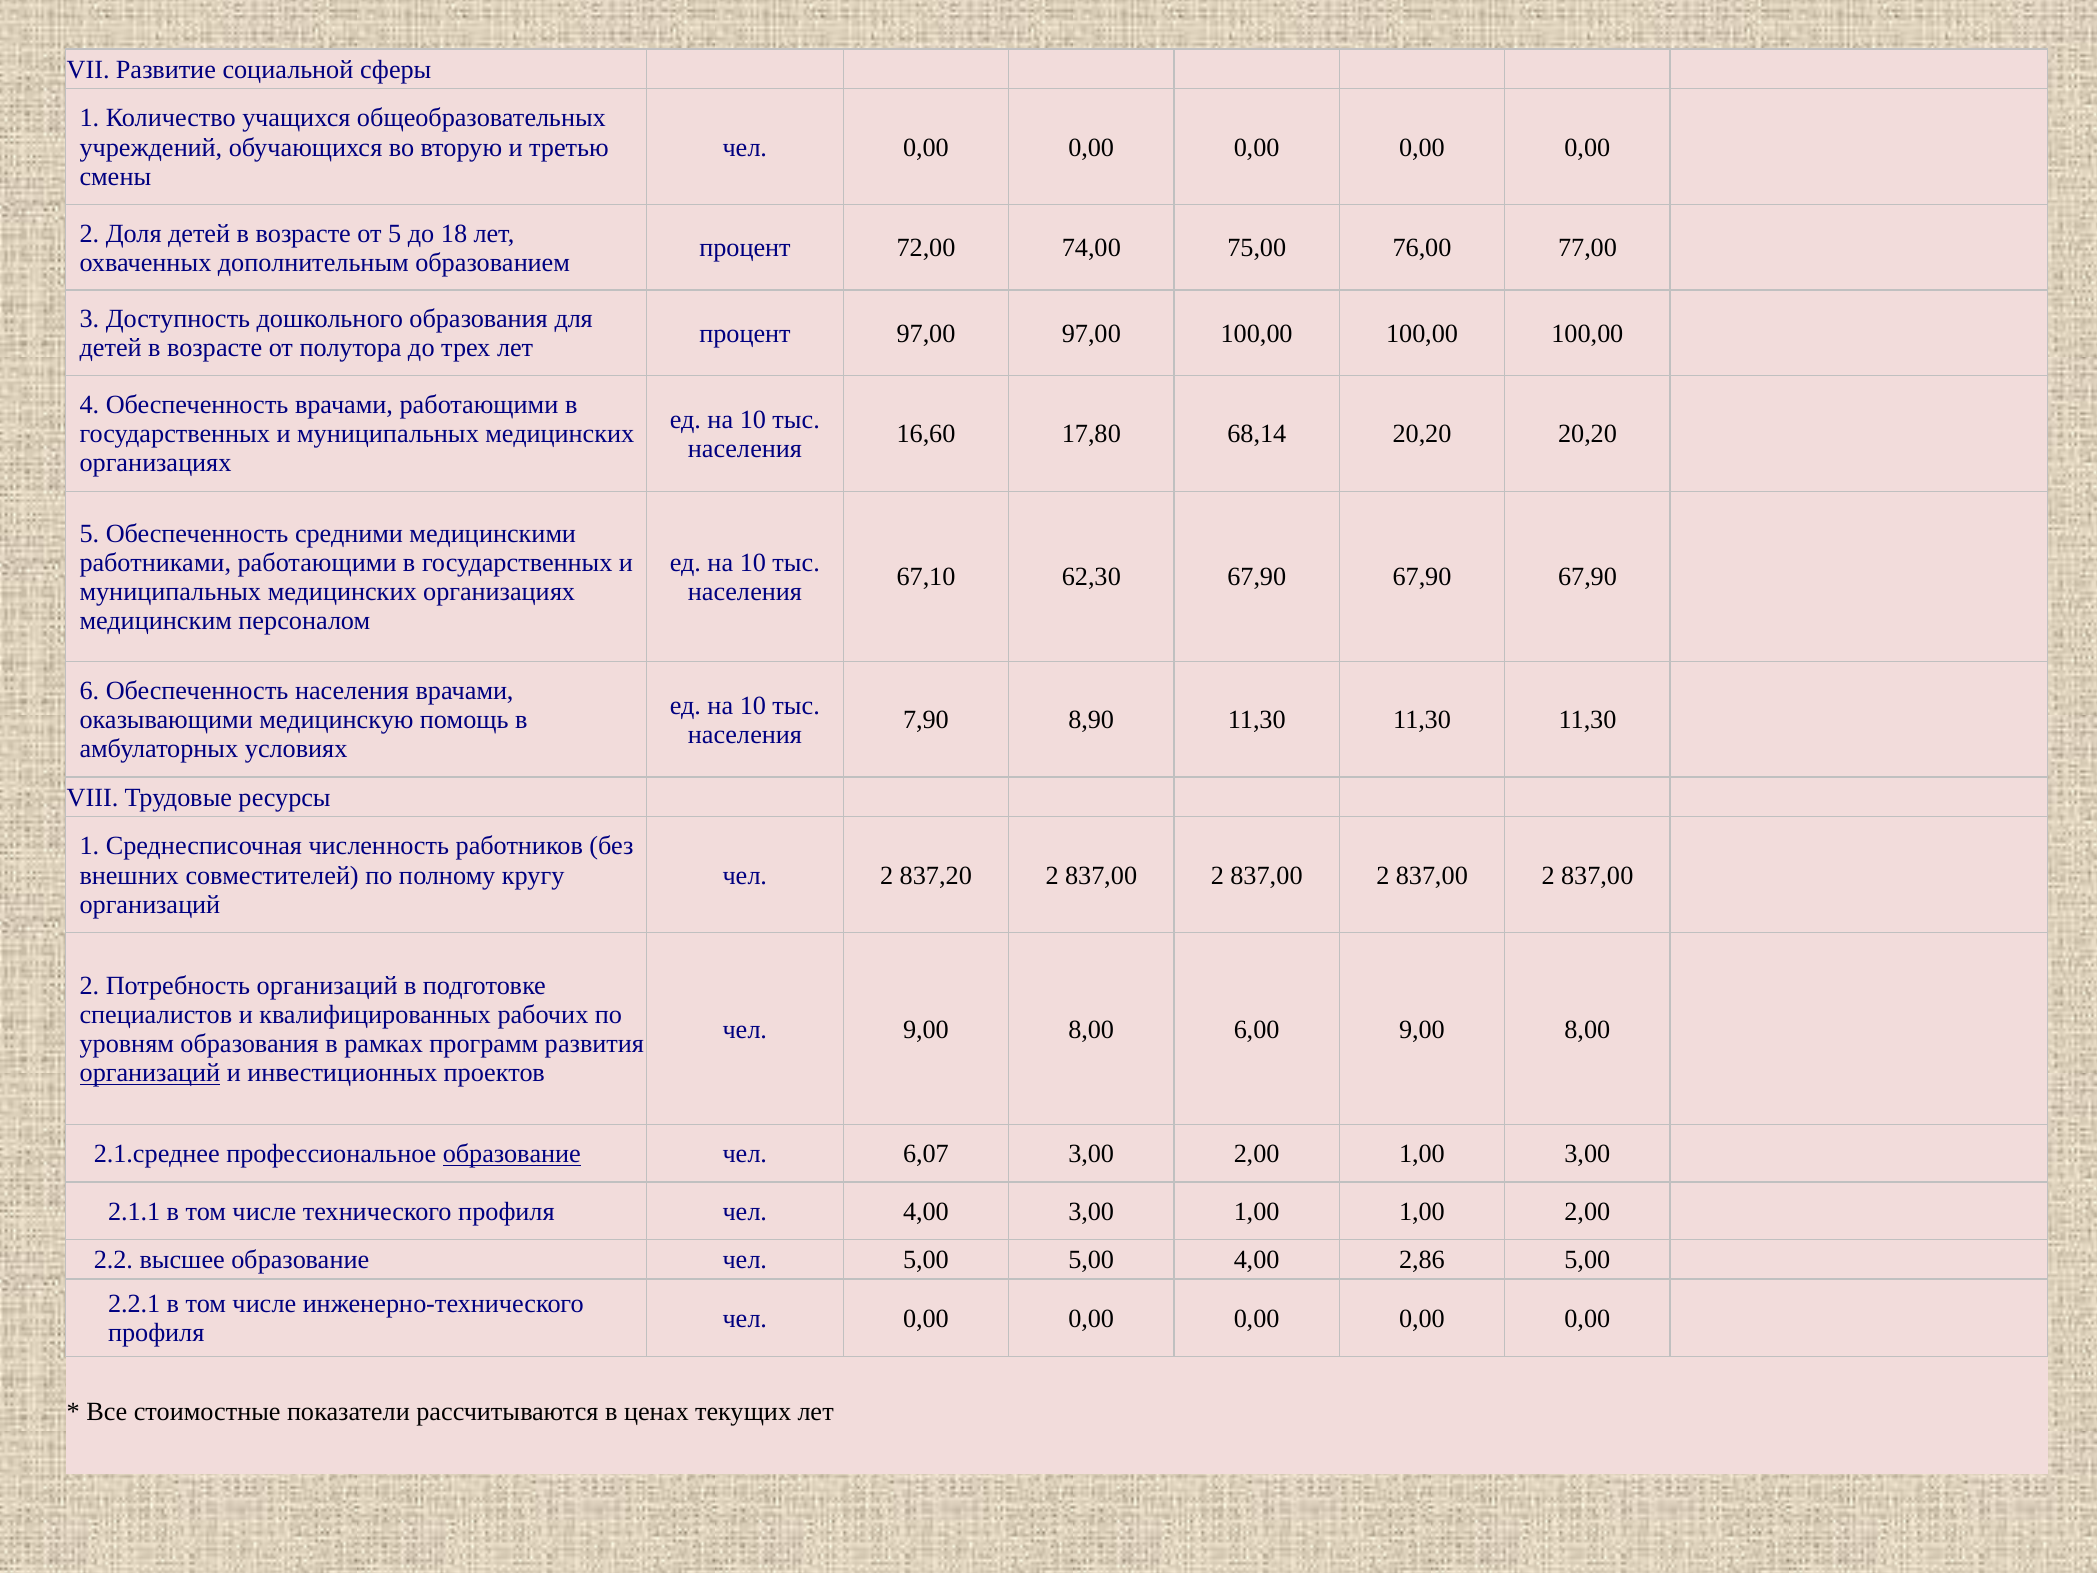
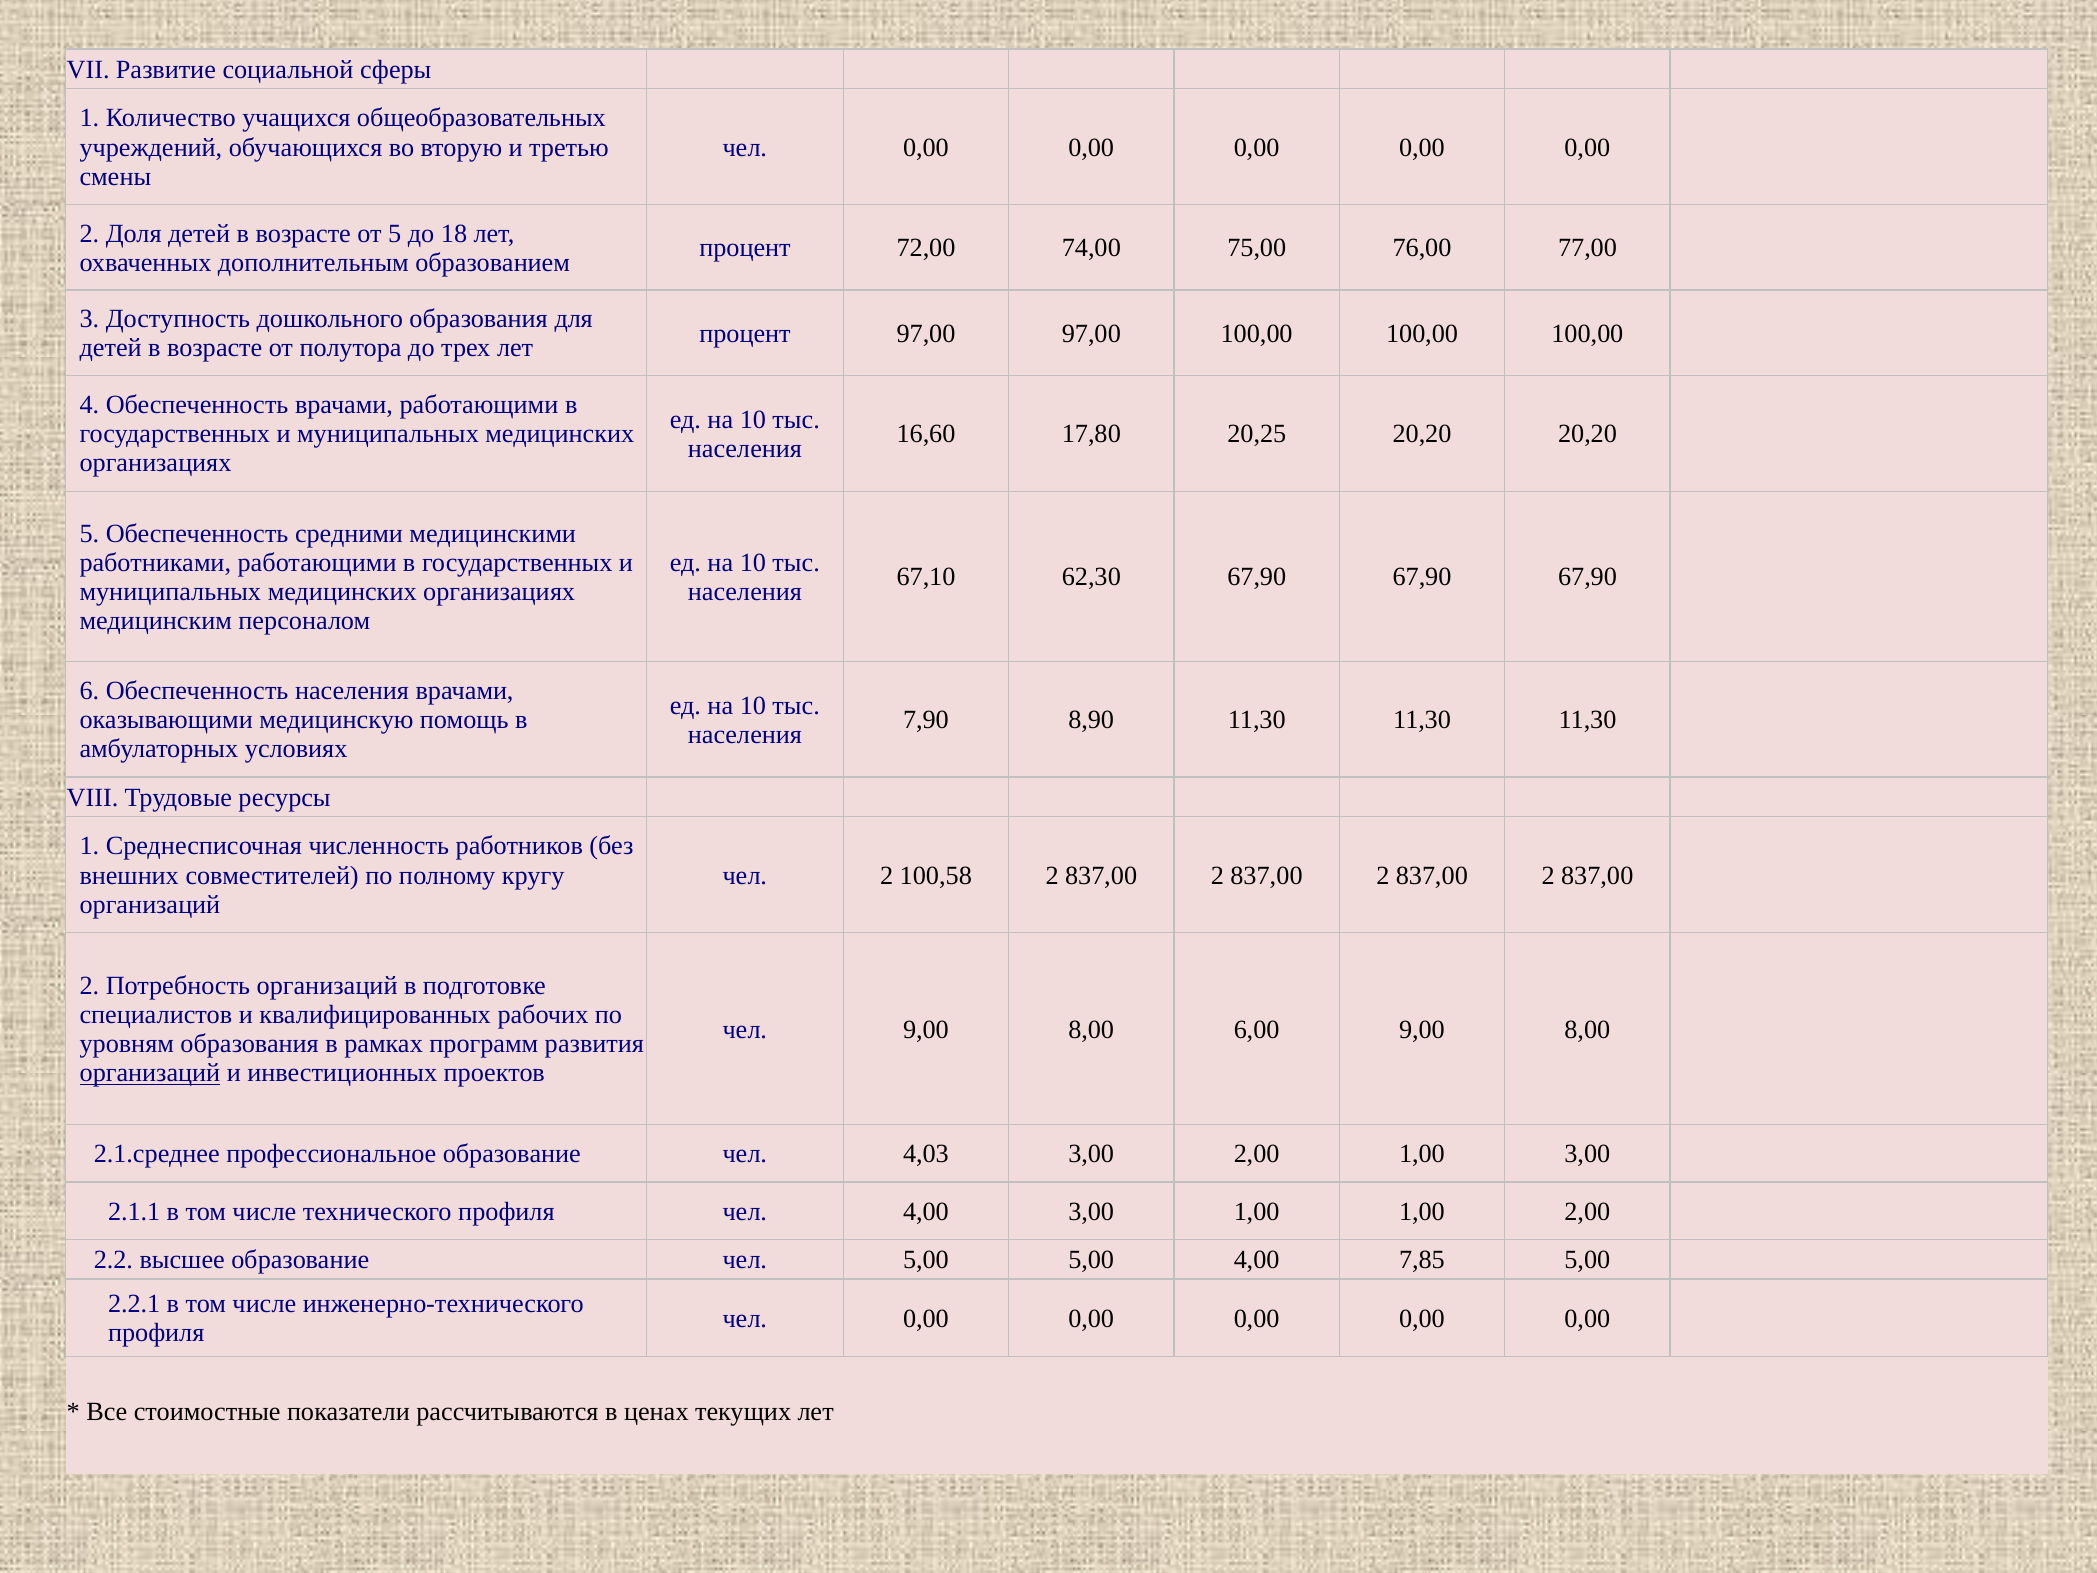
68,14: 68,14 -> 20,25 (1257, 434)
837,20: 837,20 -> 100,58 (936, 875)
образование underline: present -> none (512, 1154)
6,07: 6,07 -> 4,03 (926, 1154)
2,86: 2,86 -> 7,85 (1422, 1260)
